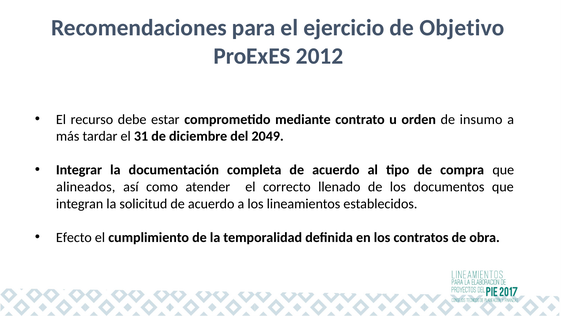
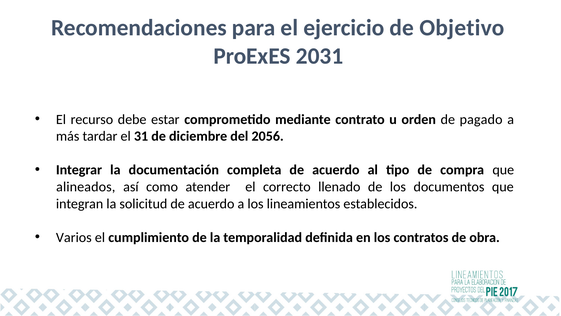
2012: 2012 -> 2031 (320, 56)
insumo: insumo -> pagado (481, 119)
2049: 2049 -> 2056 (268, 136)
Efecto: Efecto -> Varios (74, 237)
